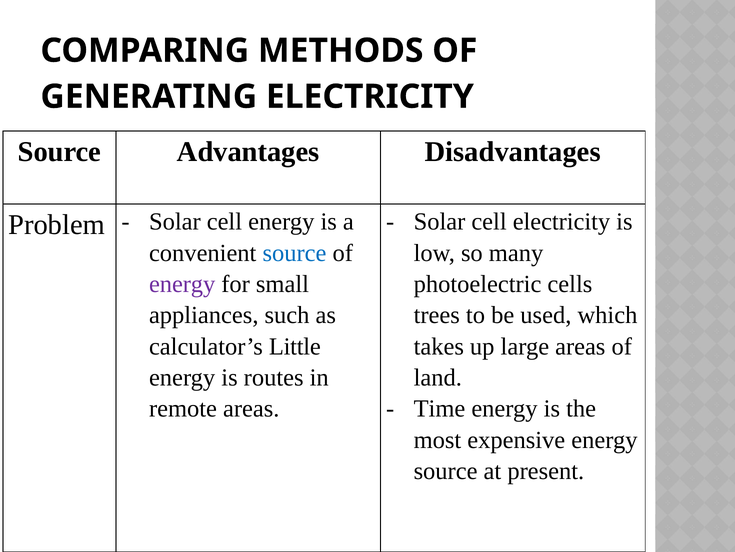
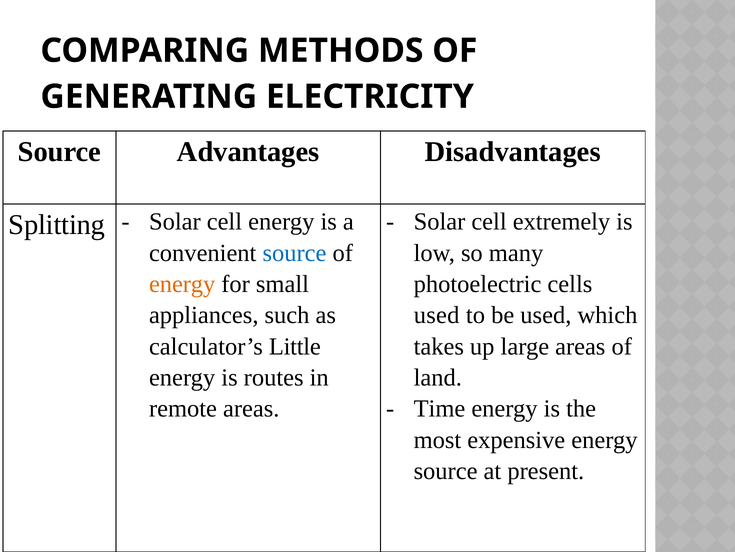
cell electricity: electricity -> extremely (561, 221)
Problem: Problem -> Splitting (57, 224)
energy colour: purple -> orange (182, 284)
trees: trees -> used (437, 315)
